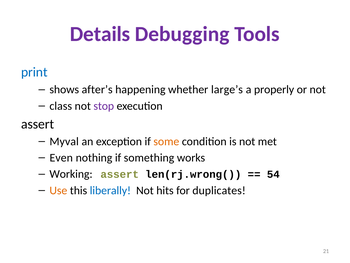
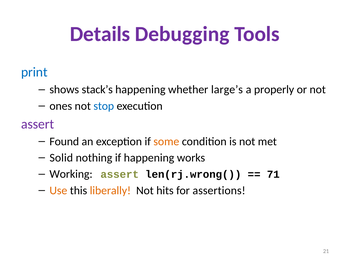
after’s: after’s -> stack’s (97, 89)
class: class -> ones (61, 106)
stop colour: purple -> blue (104, 106)
assert colour: black -> purple (38, 124)
Myval: Myval -> Found (64, 141)
Even: Even -> Solid (61, 157)
if something: something -> happening (149, 157)
54: 54 -> 71 (273, 174)
liberally colour: blue -> orange (110, 190)
duplicates: duplicates -> assertions (219, 190)
